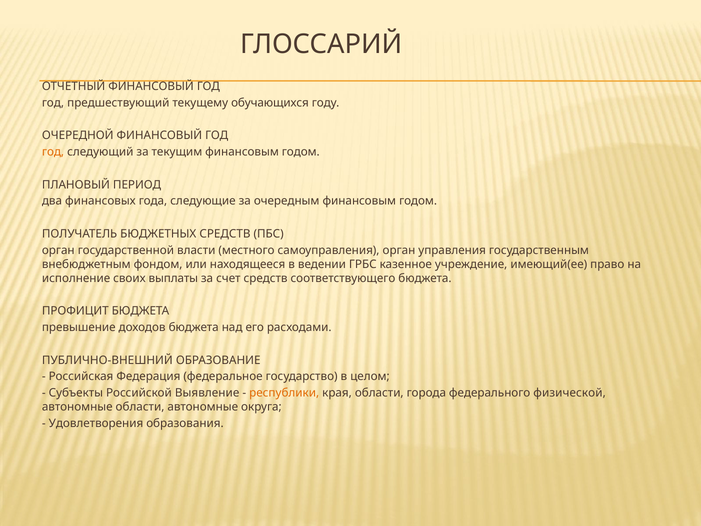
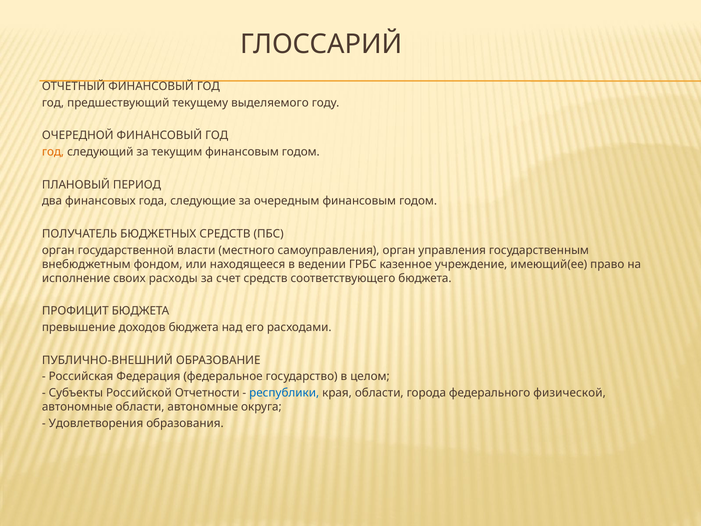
обучающихся: обучающихся -> выделяемого (270, 103)
выплаты: выплаты -> расходы (173, 278)
Выявление: Выявление -> Отчетности (207, 393)
республики colour: orange -> blue (284, 393)
